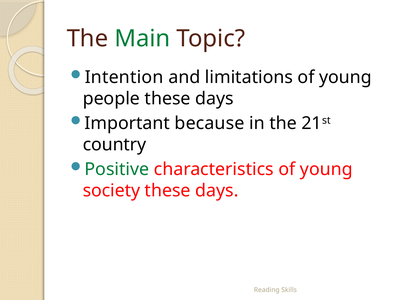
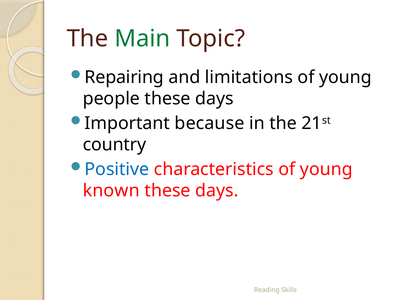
Intention: Intention -> Repairing (124, 77)
Positive colour: green -> blue (117, 169)
society: society -> known (111, 191)
